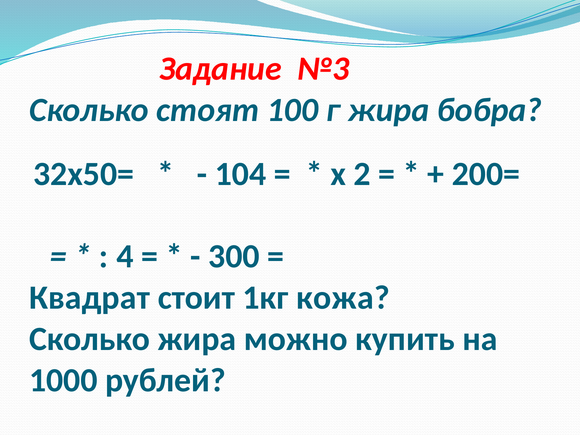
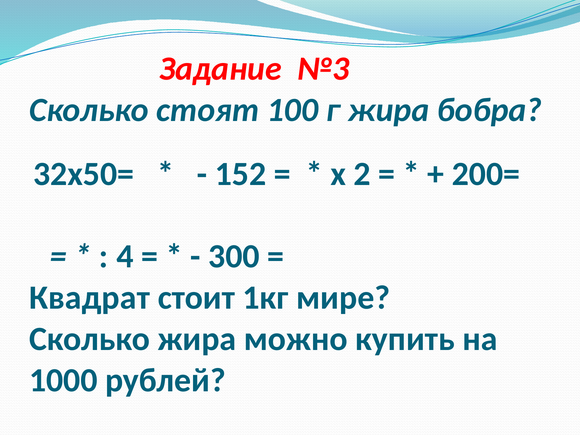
104: 104 -> 152 (240, 174)
кожа: кожа -> мире (343, 298)
